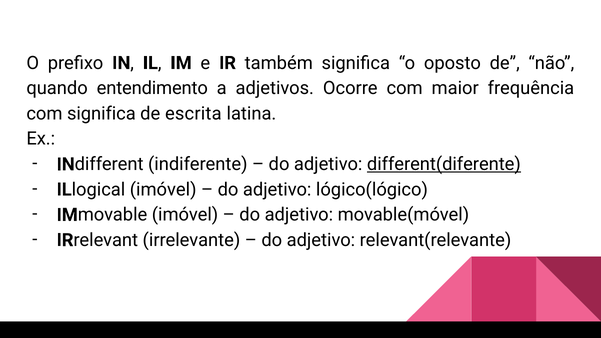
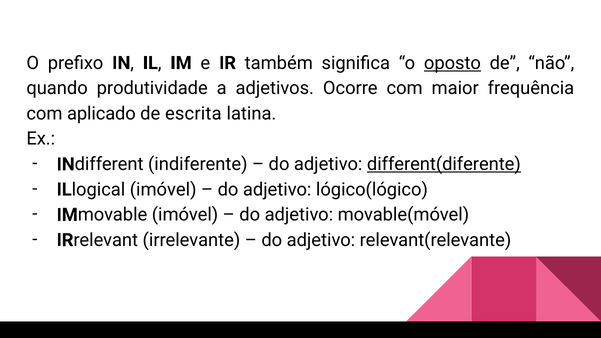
oposto underline: none -> present (452, 63)
entendimento: entendimento -> produtividade (152, 88)
com significa: significa -> aplicado (101, 114)
